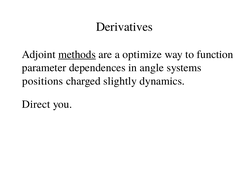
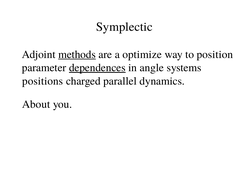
Derivatives: Derivatives -> Symplectic (124, 27)
function: function -> position (215, 54)
dependences underline: none -> present (97, 68)
slightly: slightly -> parallel (120, 81)
Direct: Direct -> About (36, 104)
